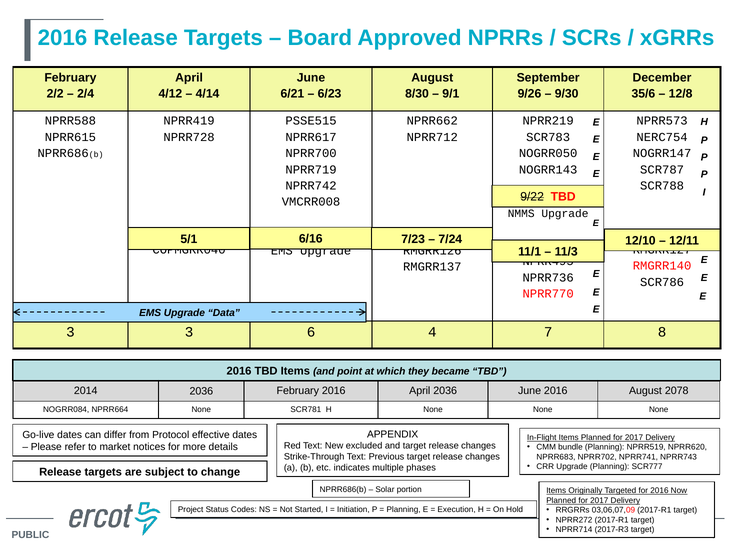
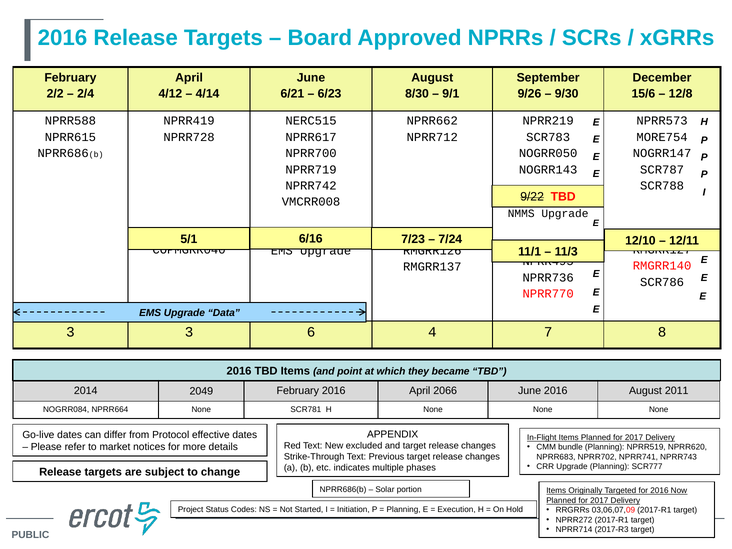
35/6: 35/6 -> 15/6 (643, 94)
PSSE515: PSSE515 -> NERC515 (311, 121)
NERC754: NERC754 -> MORE754 (662, 137)
2014 2036: 2036 -> 2049 (201, 391)
April 2036: 2036 -> 2066 (445, 391)
2078: 2078 -> 2011 (677, 391)
